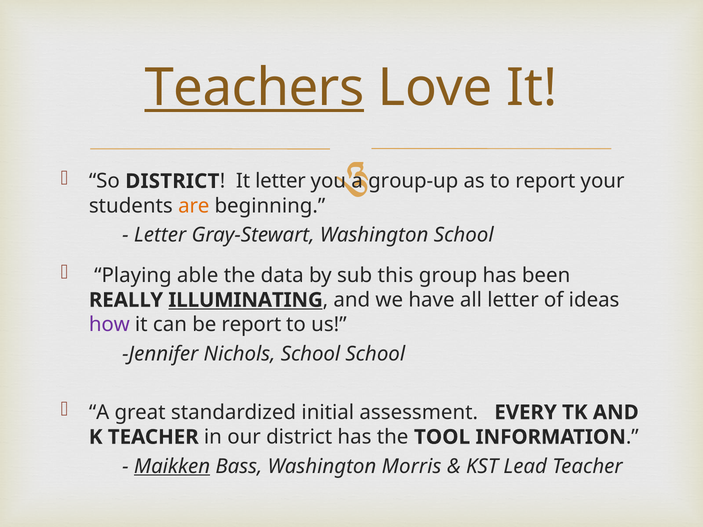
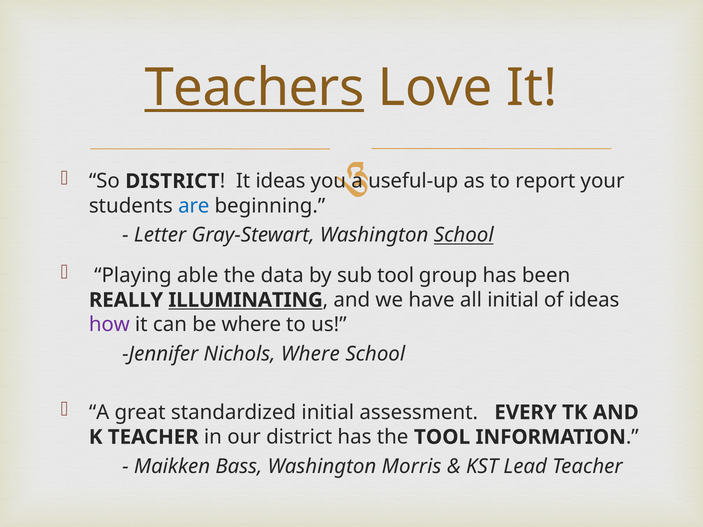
It letter: letter -> ideas (281, 181)
group-up: group-up -> useful-up (413, 181)
are colour: orange -> blue (194, 206)
School underline: none -> present (464, 235)
sub this: this -> tool (396, 276)
all letter: letter -> initial (513, 300)
be report: report -> where (251, 325)
Nichols School: School -> Where (310, 354)
Maikken underline: present -> none (172, 467)
